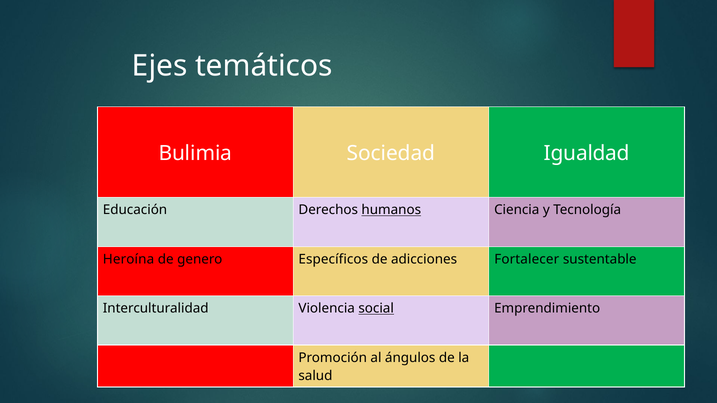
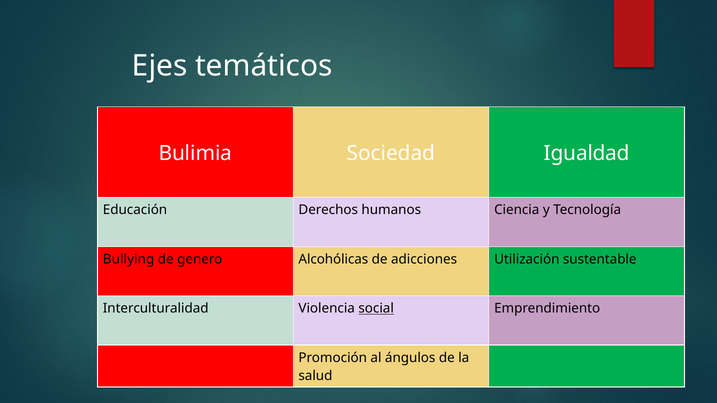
humanos underline: present -> none (391, 210)
Heroína: Heroína -> Bullying (129, 259)
Específicos: Específicos -> Alcohólicas (333, 259)
Fortalecer: Fortalecer -> Utilización (527, 259)
